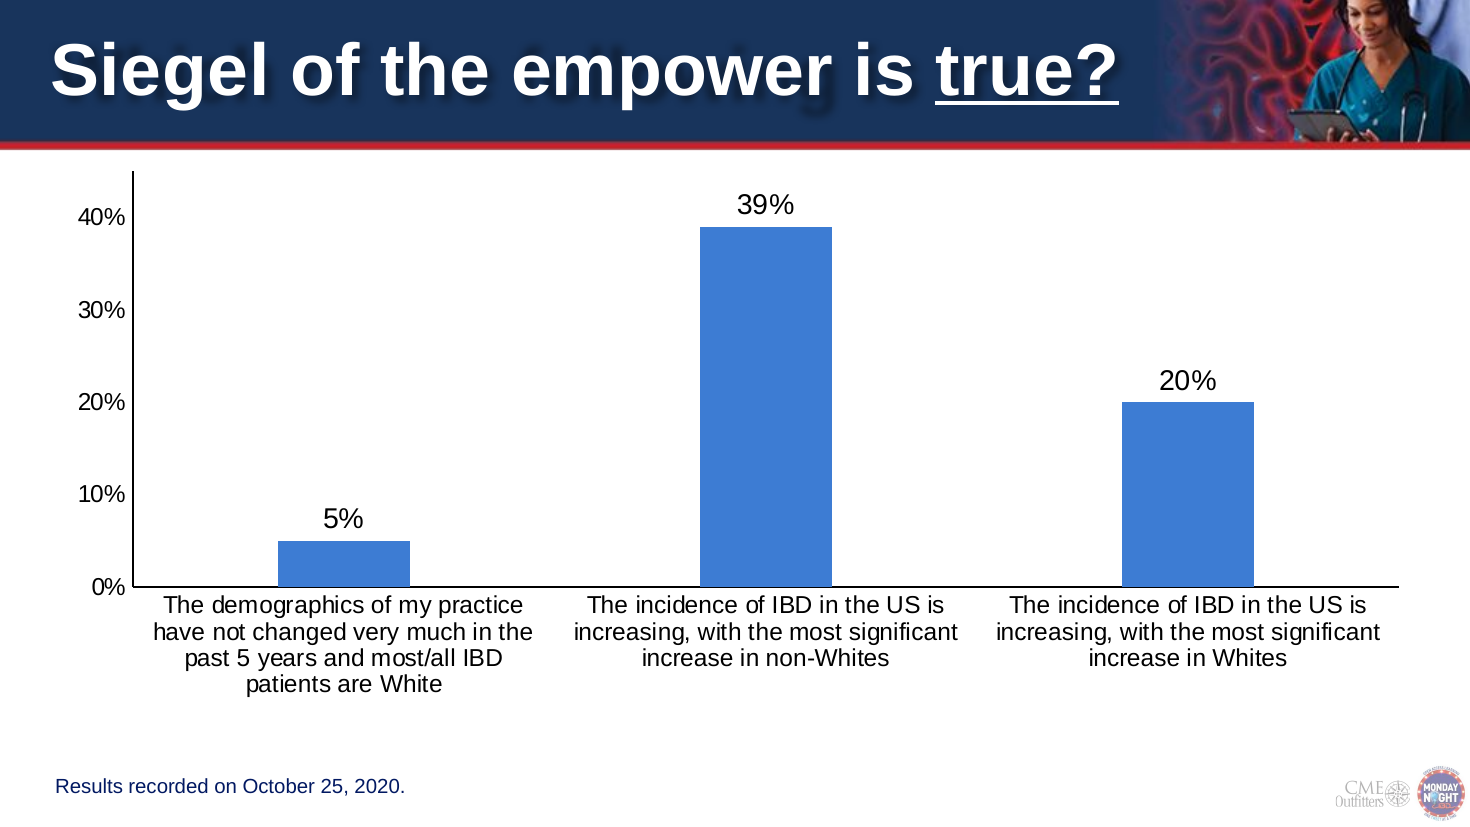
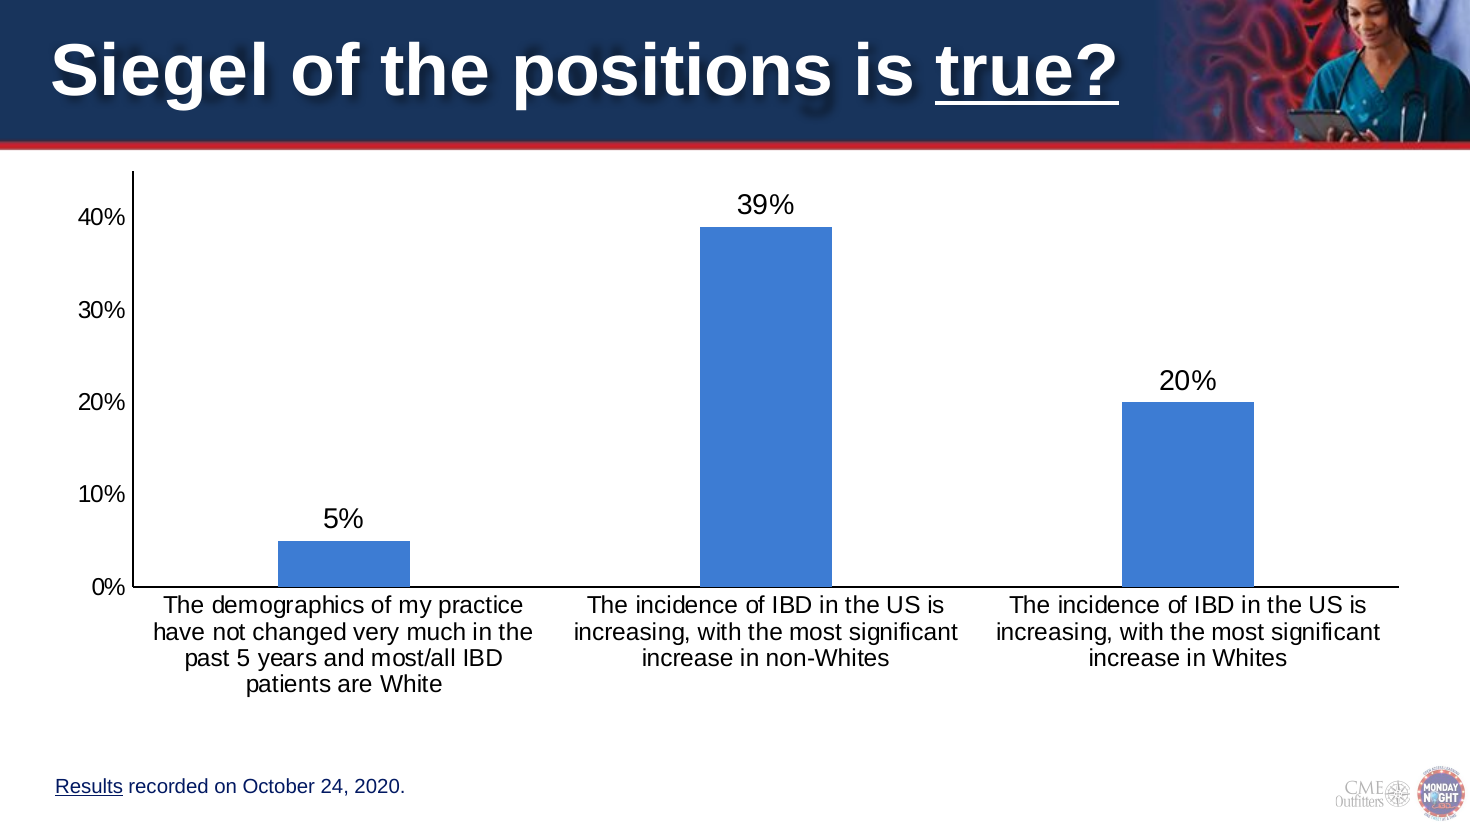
empower: empower -> positions (672, 71)
Results underline: none -> present (89, 786)
25: 25 -> 24 (335, 786)
